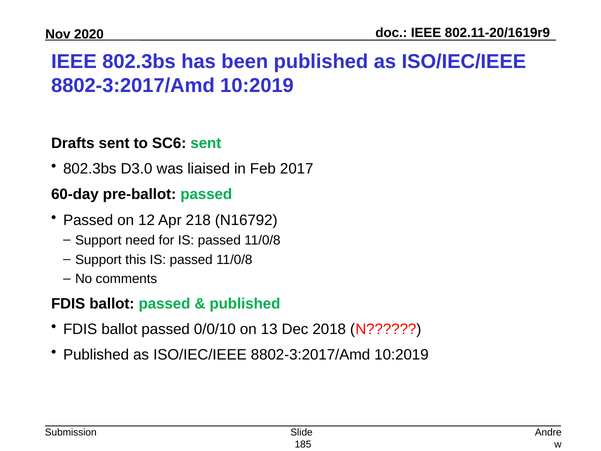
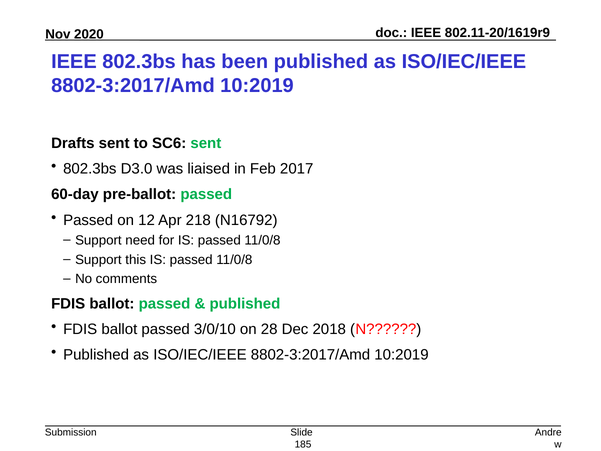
0/0/10: 0/0/10 -> 3/0/10 (215, 329)
13: 13 -> 28 (269, 329)
